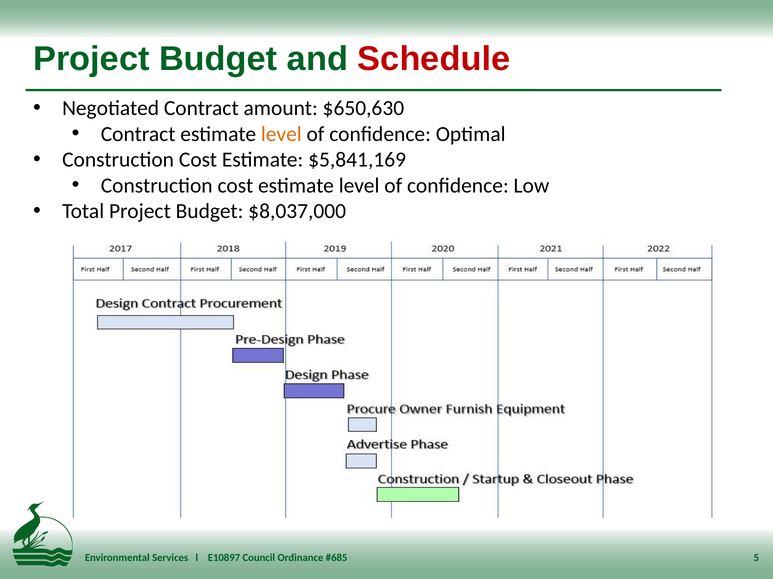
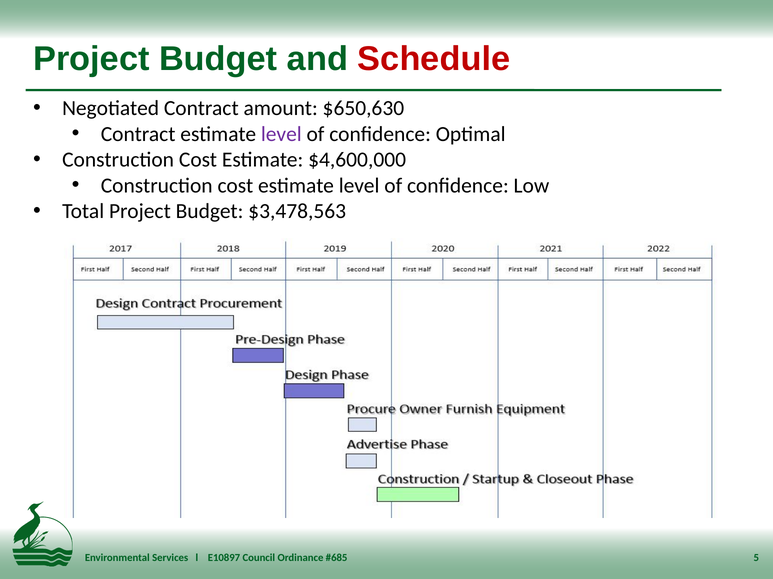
level colour: orange -> purple (281, 134)
$5,841,169: $5,841,169 -> $4,600,000 (357, 160)
$8,037,000: $8,037,000 -> $3,478,563 (297, 211)
